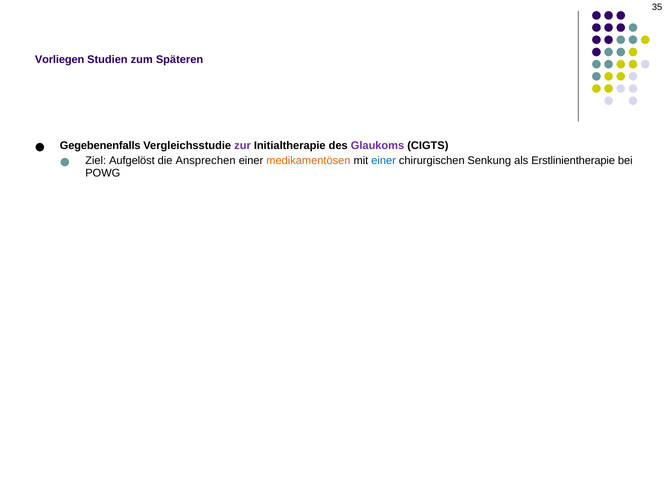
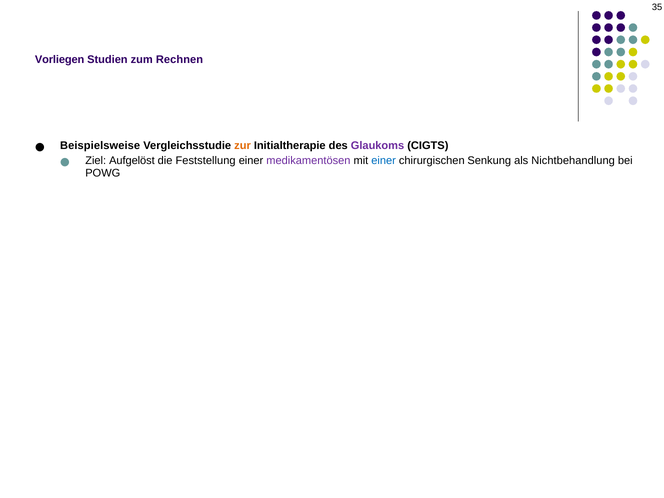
Späteren: Späteren -> Rechnen (179, 60)
Gegebenenfalls: Gegebenenfalls -> Beispielsweise (100, 146)
zur colour: purple -> orange (243, 146)
Ansprechen: Ansprechen -> Feststellung (206, 161)
medikamentösen colour: orange -> purple (308, 161)
Erstlinientherapie: Erstlinientherapie -> Nichtbehandlung (573, 161)
